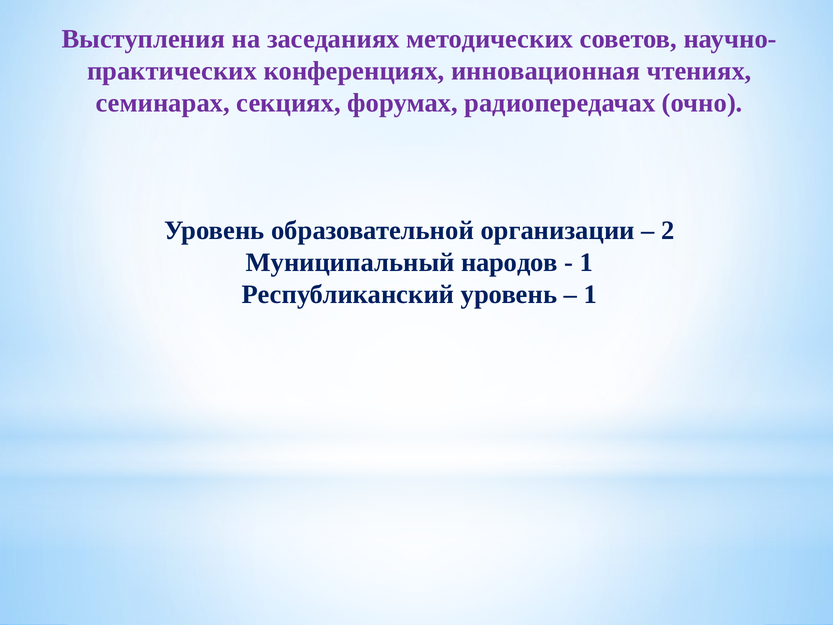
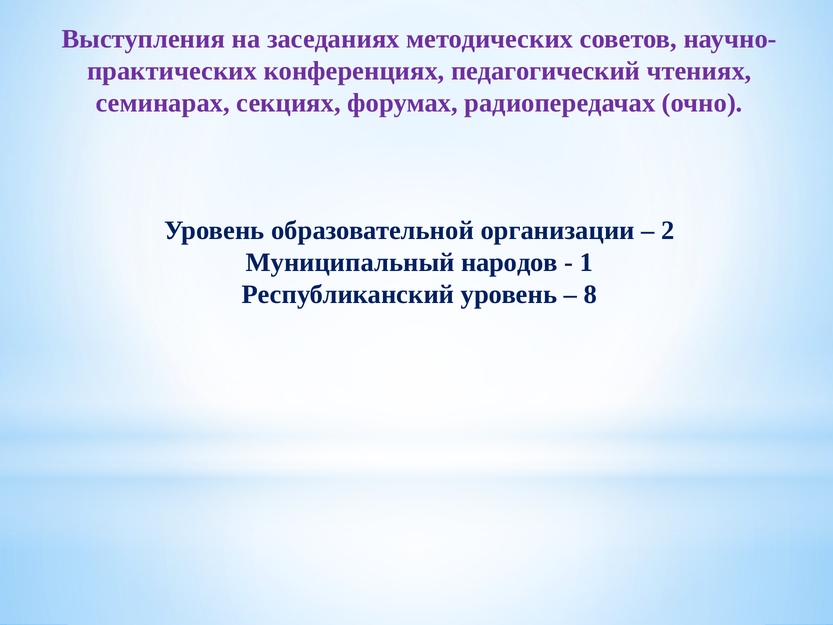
инновационная: инновационная -> педагогический (546, 71)
1: 1 -> 8 (590, 294)
